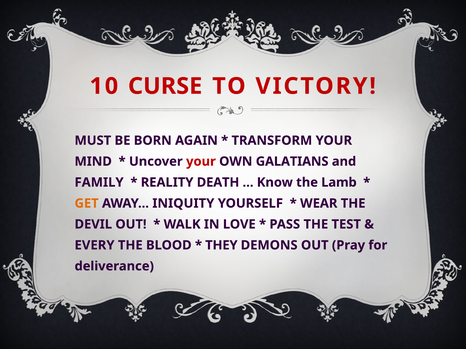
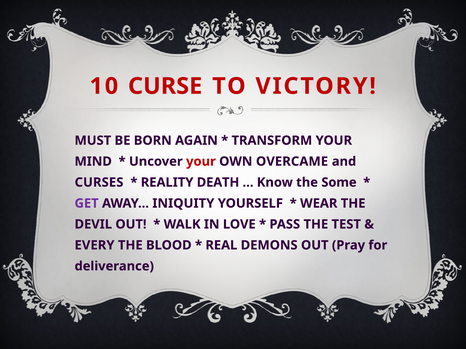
GALATIANS: GALATIANS -> OVERCAME (292, 162)
FAMILY: FAMILY -> CURSES (99, 183)
Lamb: Lamb -> Some (339, 183)
GET colour: orange -> purple (87, 204)
THEY: THEY -> REAL (221, 246)
